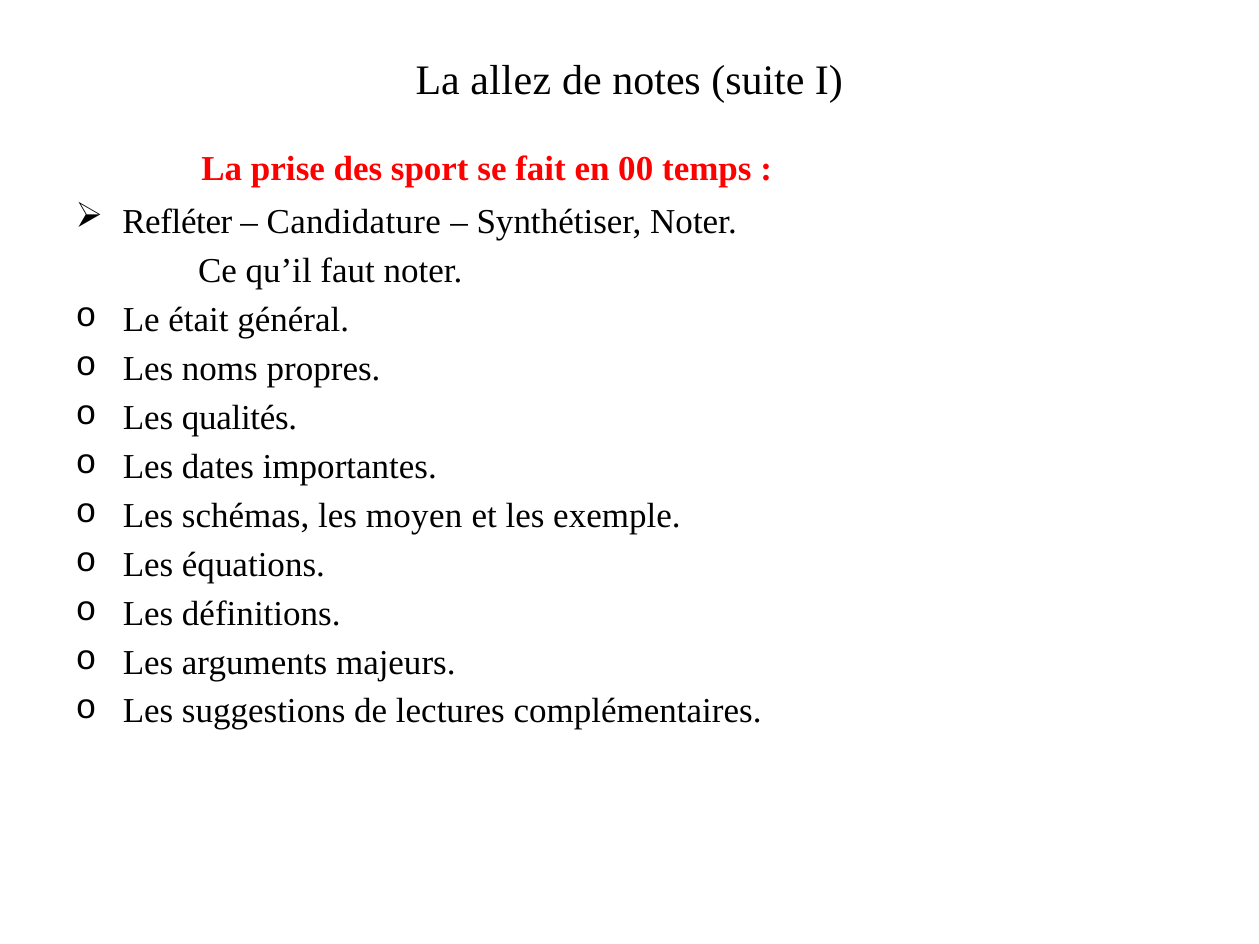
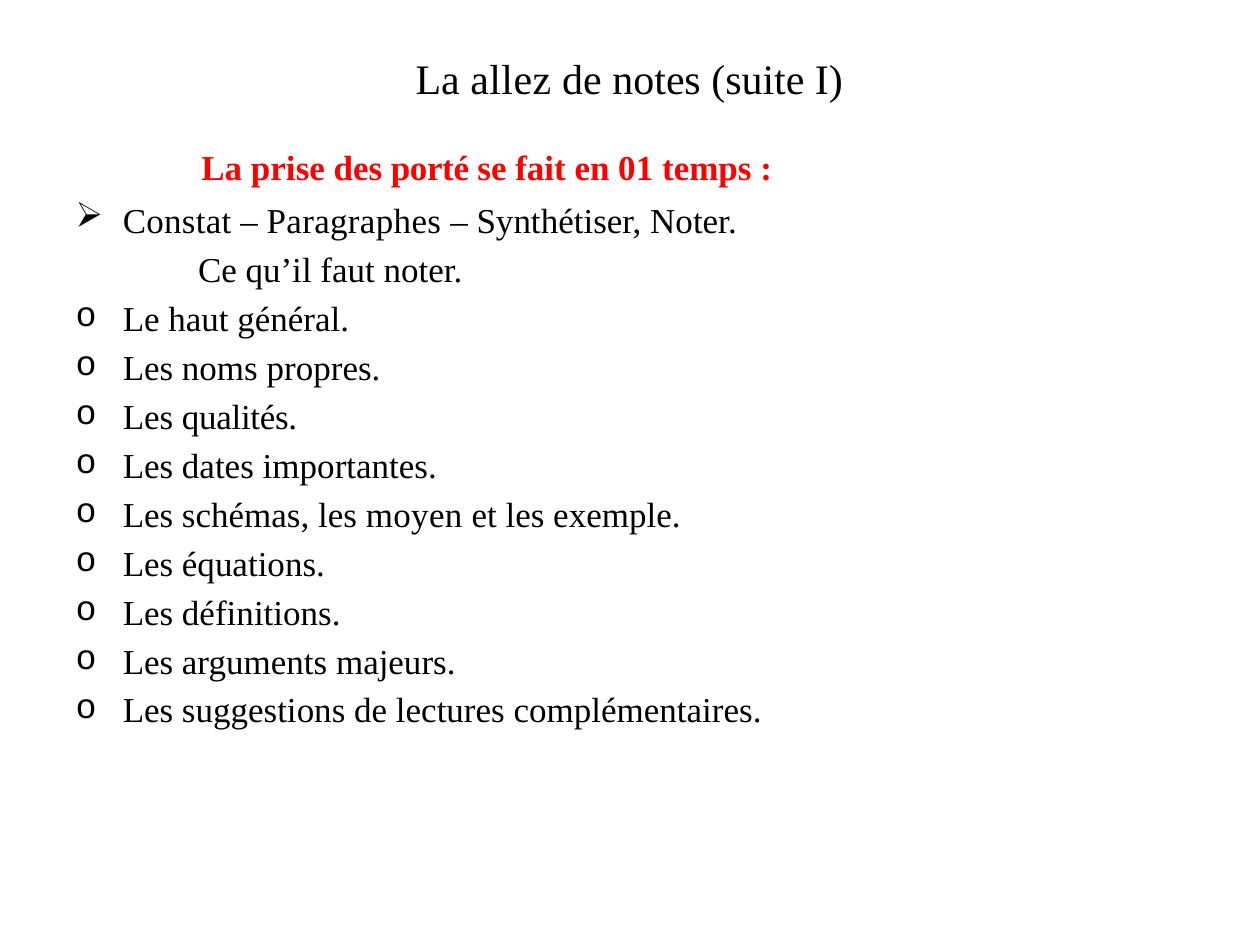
sport: sport -> porté (430, 169)
00: 00 -> 01 (636, 169)
Refléter: Refléter -> Constat (177, 222)
Candidature: Candidature -> Paragraphes (354, 222)
était: était -> haut (198, 320)
